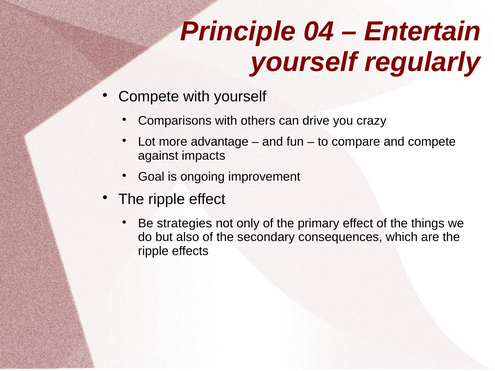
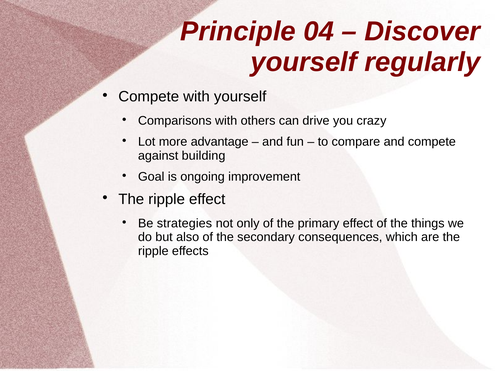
Entertain: Entertain -> Discover (422, 32)
impacts: impacts -> building (204, 156)
